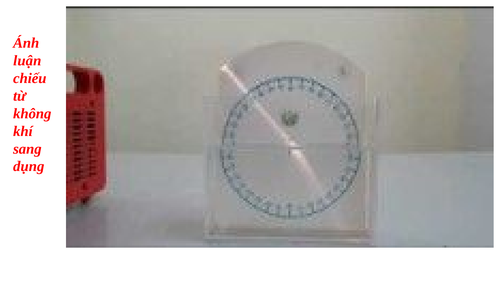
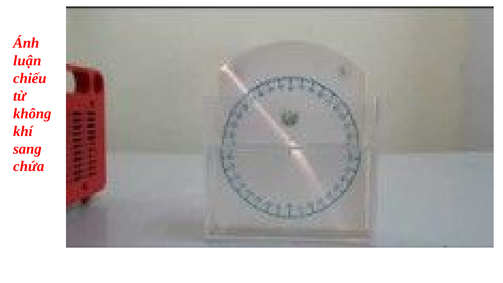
dụng: dụng -> chứa (29, 166)
